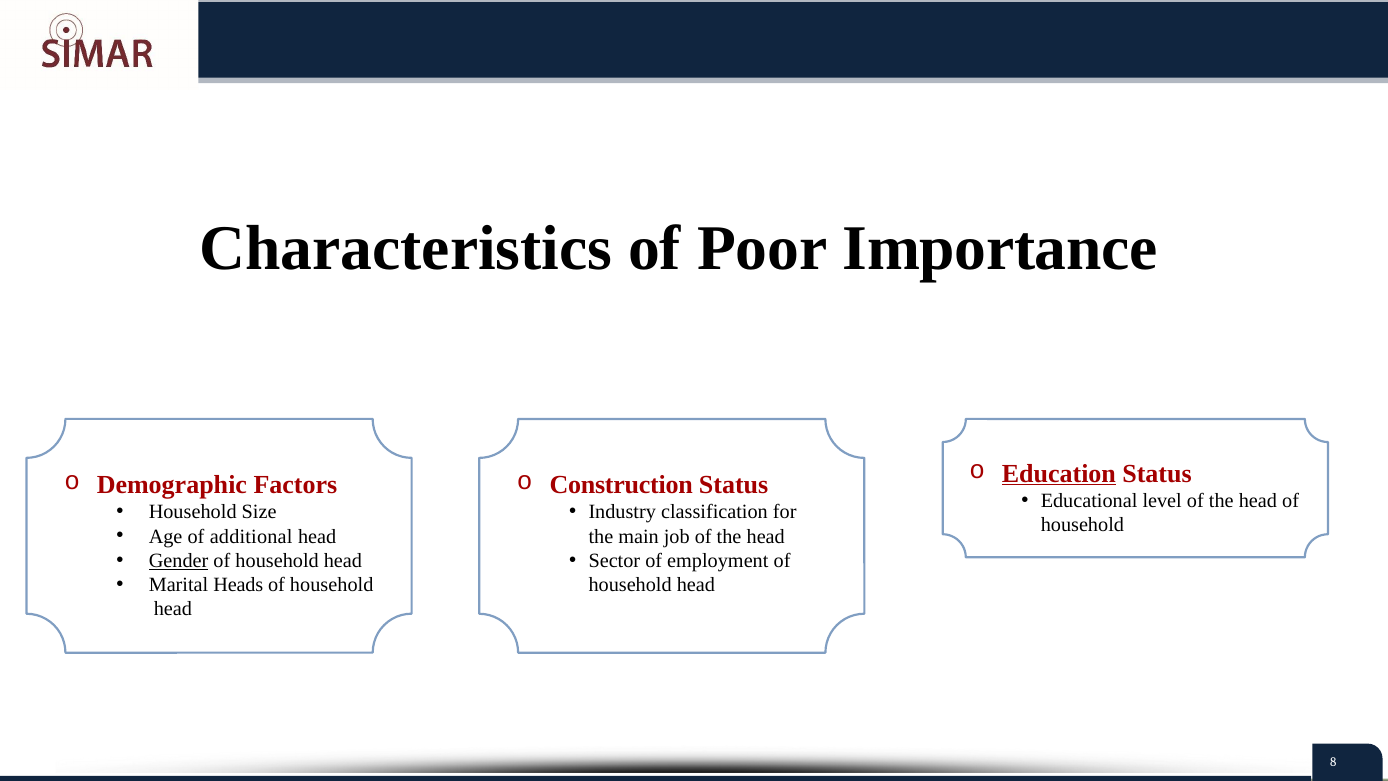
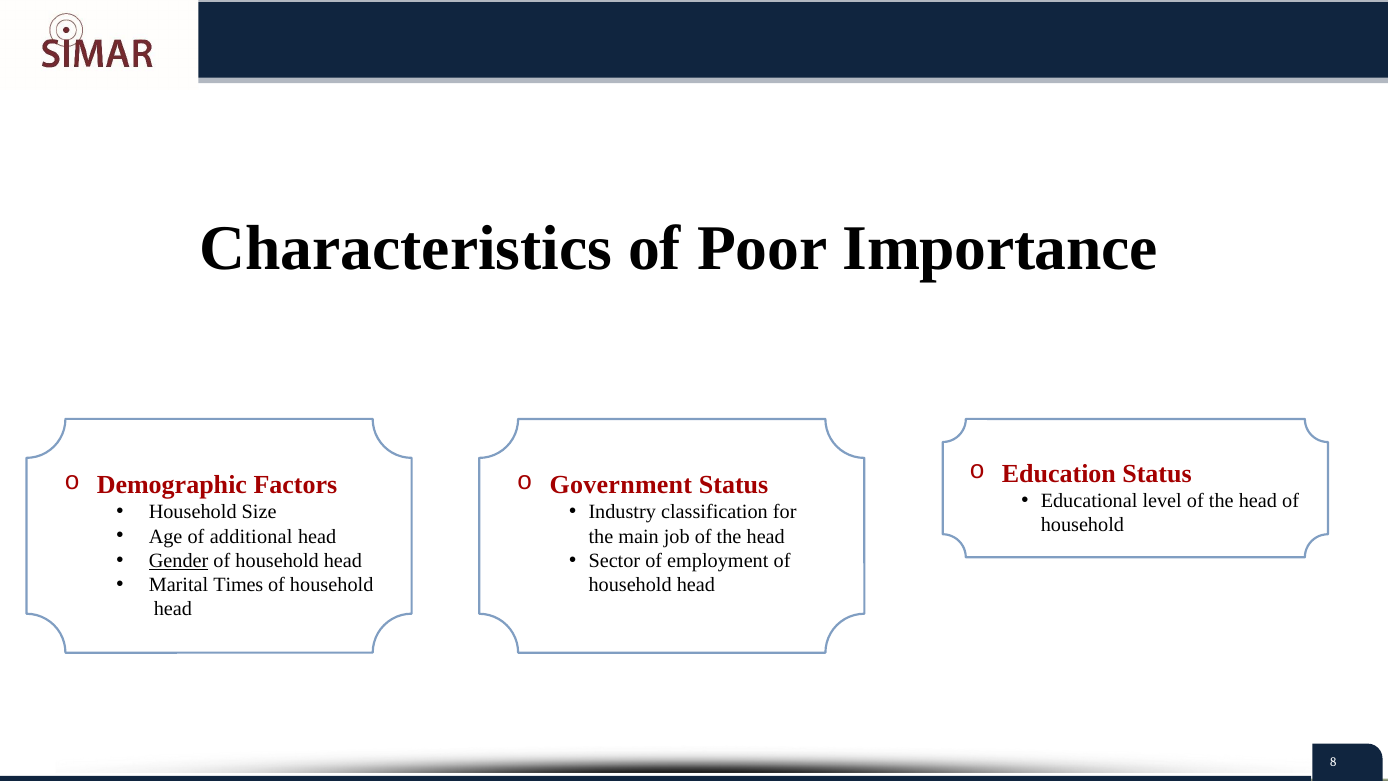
Education underline: present -> none (1059, 473)
Construction: Construction -> Government (621, 485)
Heads: Heads -> Times (238, 585)
